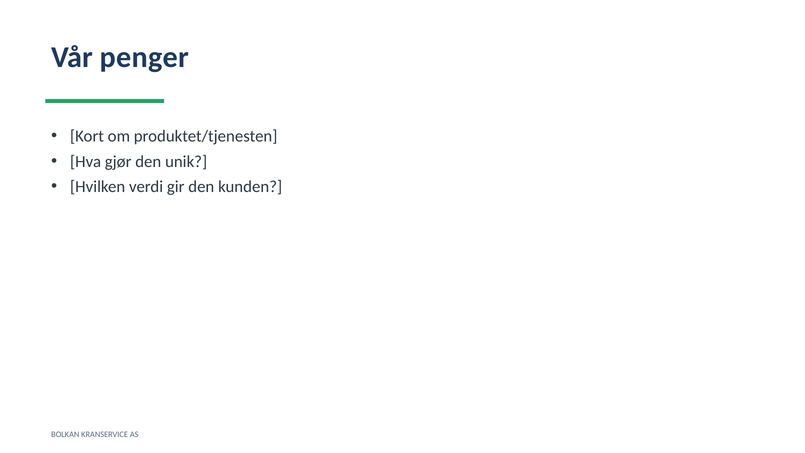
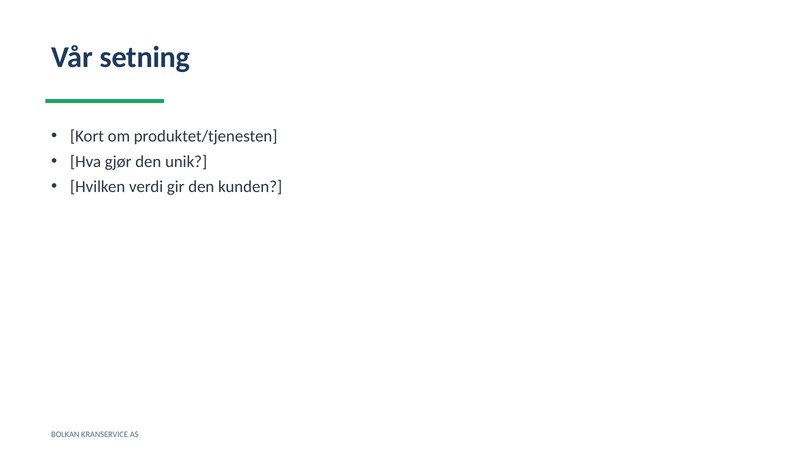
penger: penger -> setning (145, 57)
